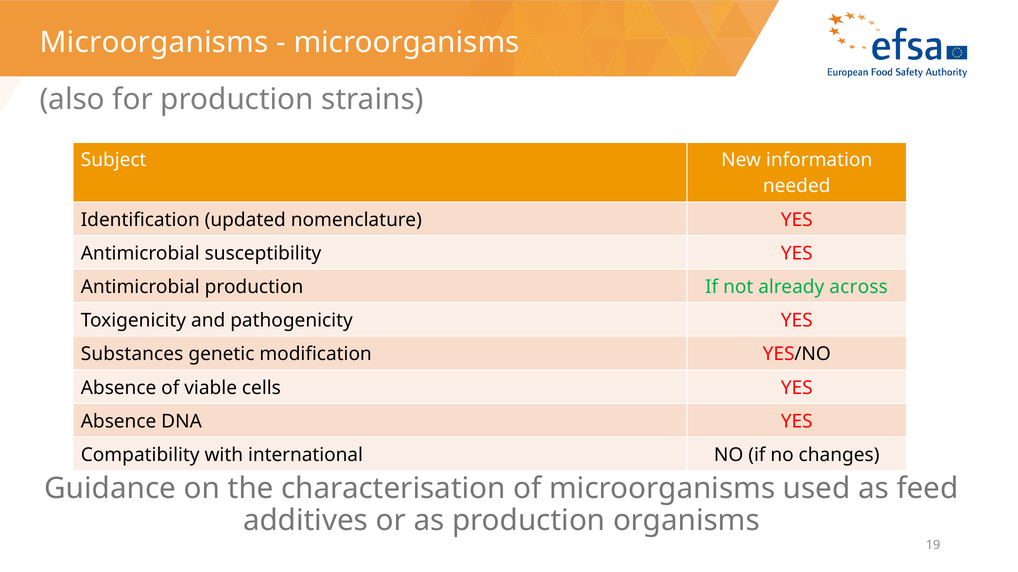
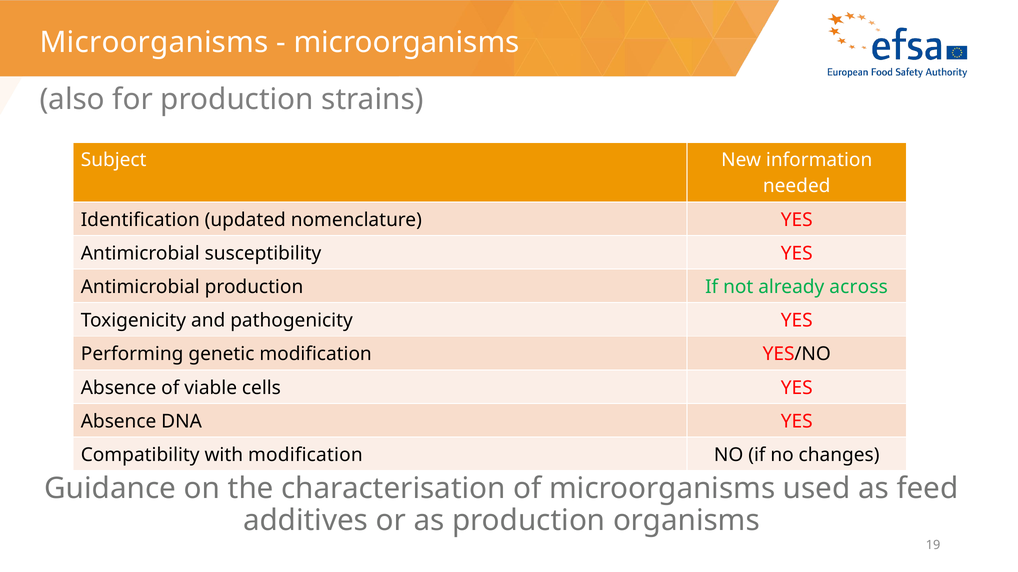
Substances: Substances -> Performing (132, 354)
with international: international -> modification (305, 455)
